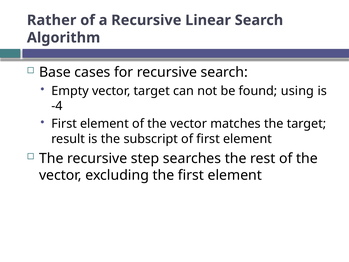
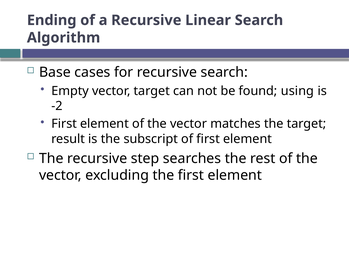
Rather: Rather -> Ending (52, 20)
-4: -4 -> -2 (57, 106)
